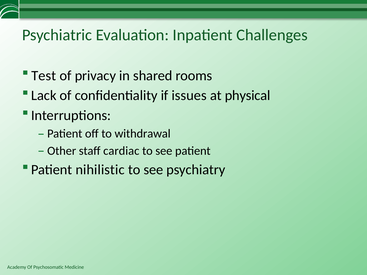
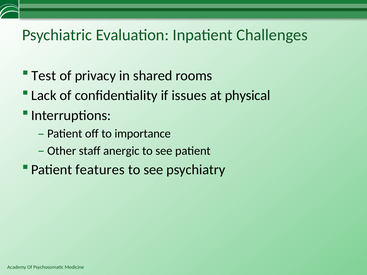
withdrawal: withdrawal -> importance (143, 134)
cardiac: cardiac -> anergic (121, 151)
nihilistic: nihilistic -> features (100, 170)
